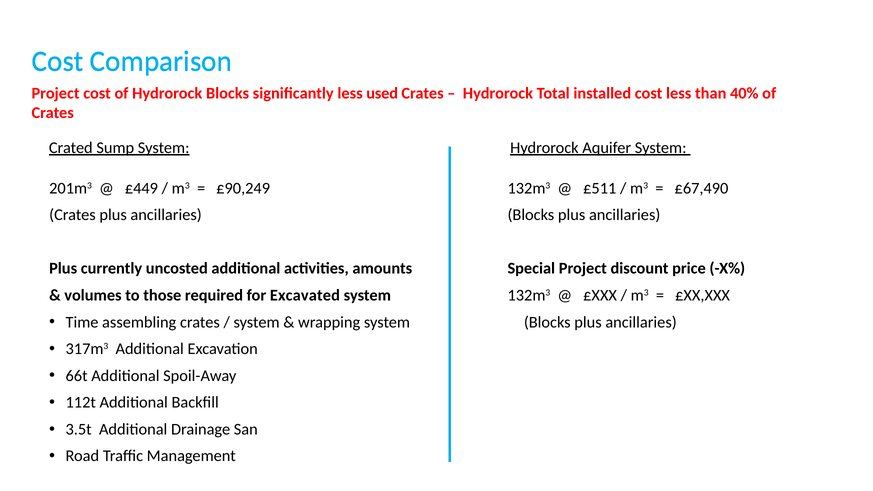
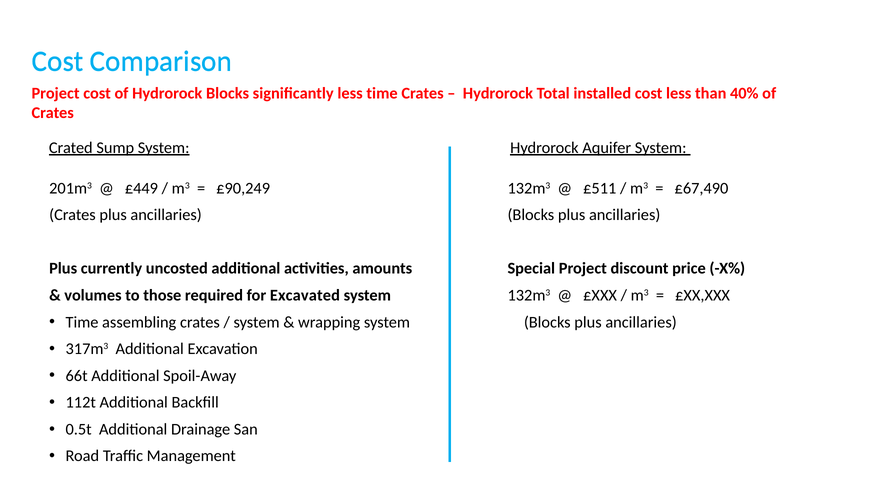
less used: used -> time (382, 93)
3.5t: 3.5t -> 0.5t (79, 429)
